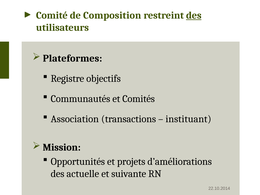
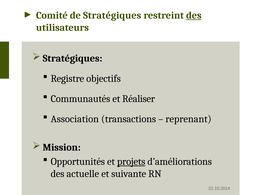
de Composition: Composition -> Stratégiques (112, 15)
Plateformes: Plateformes -> Stratégiques (73, 58)
Comités: Comités -> Réaliser (139, 99)
instituant: instituant -> reprenant (188, 119)
projets underline: none -> present (131, 162)
